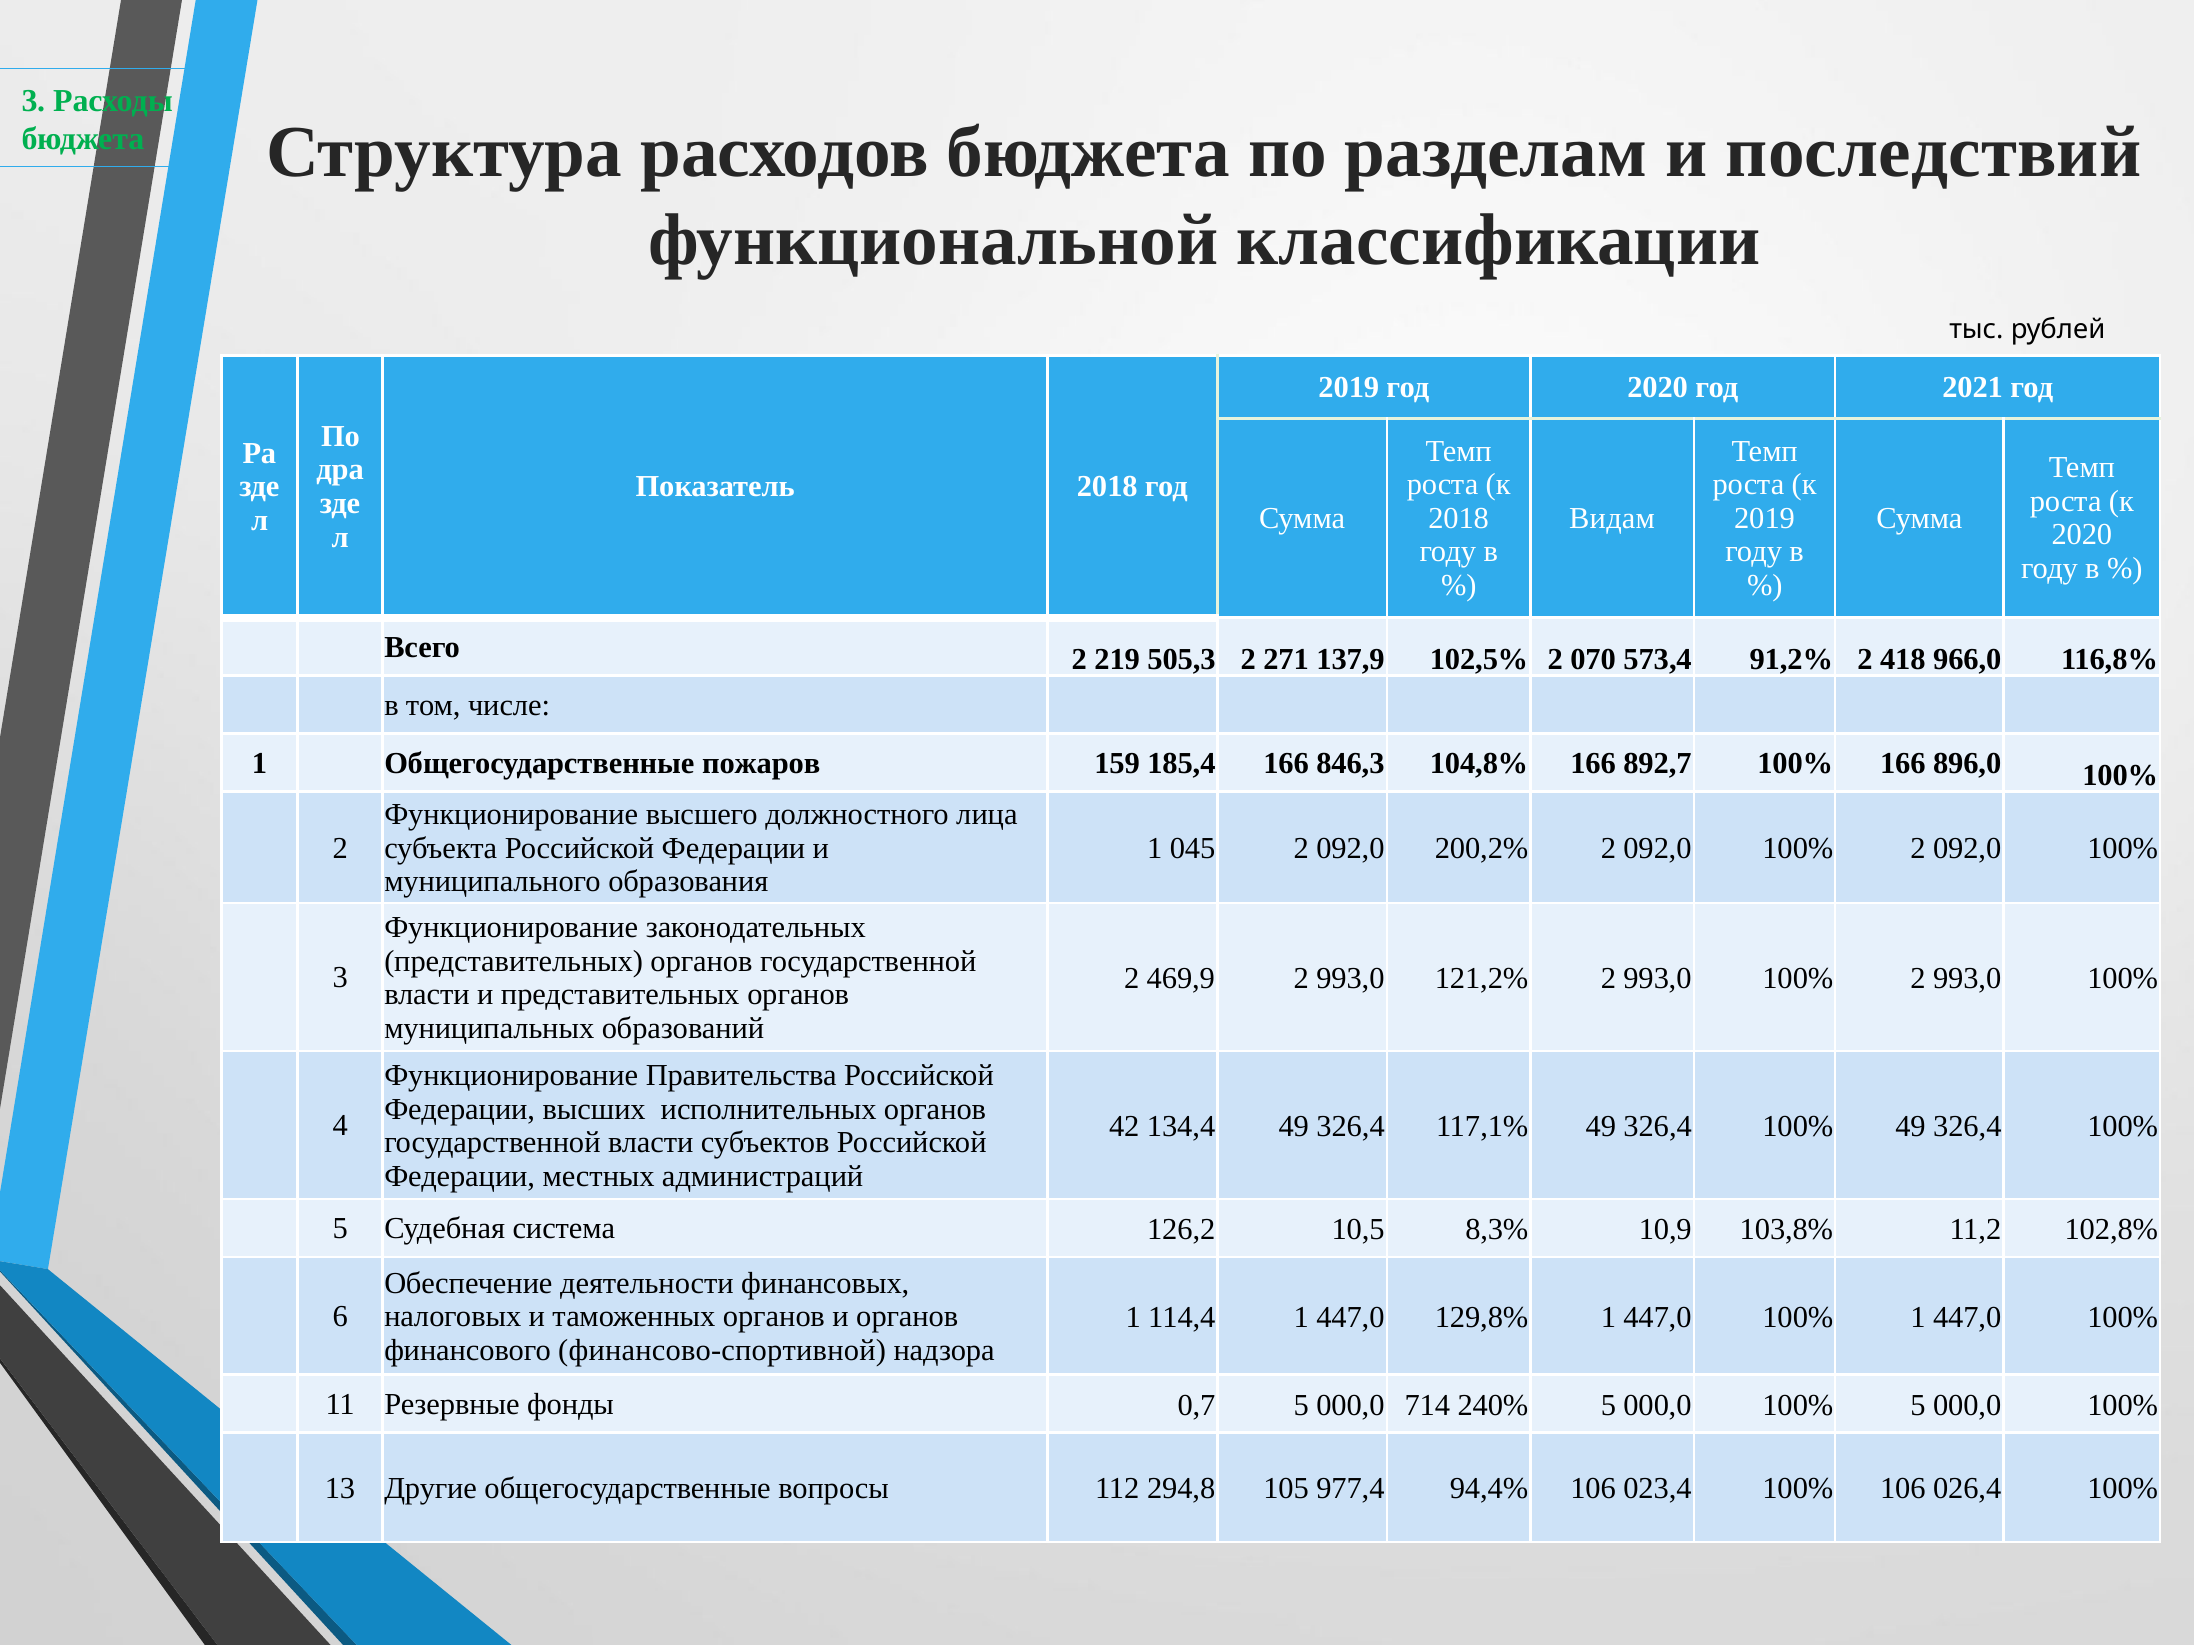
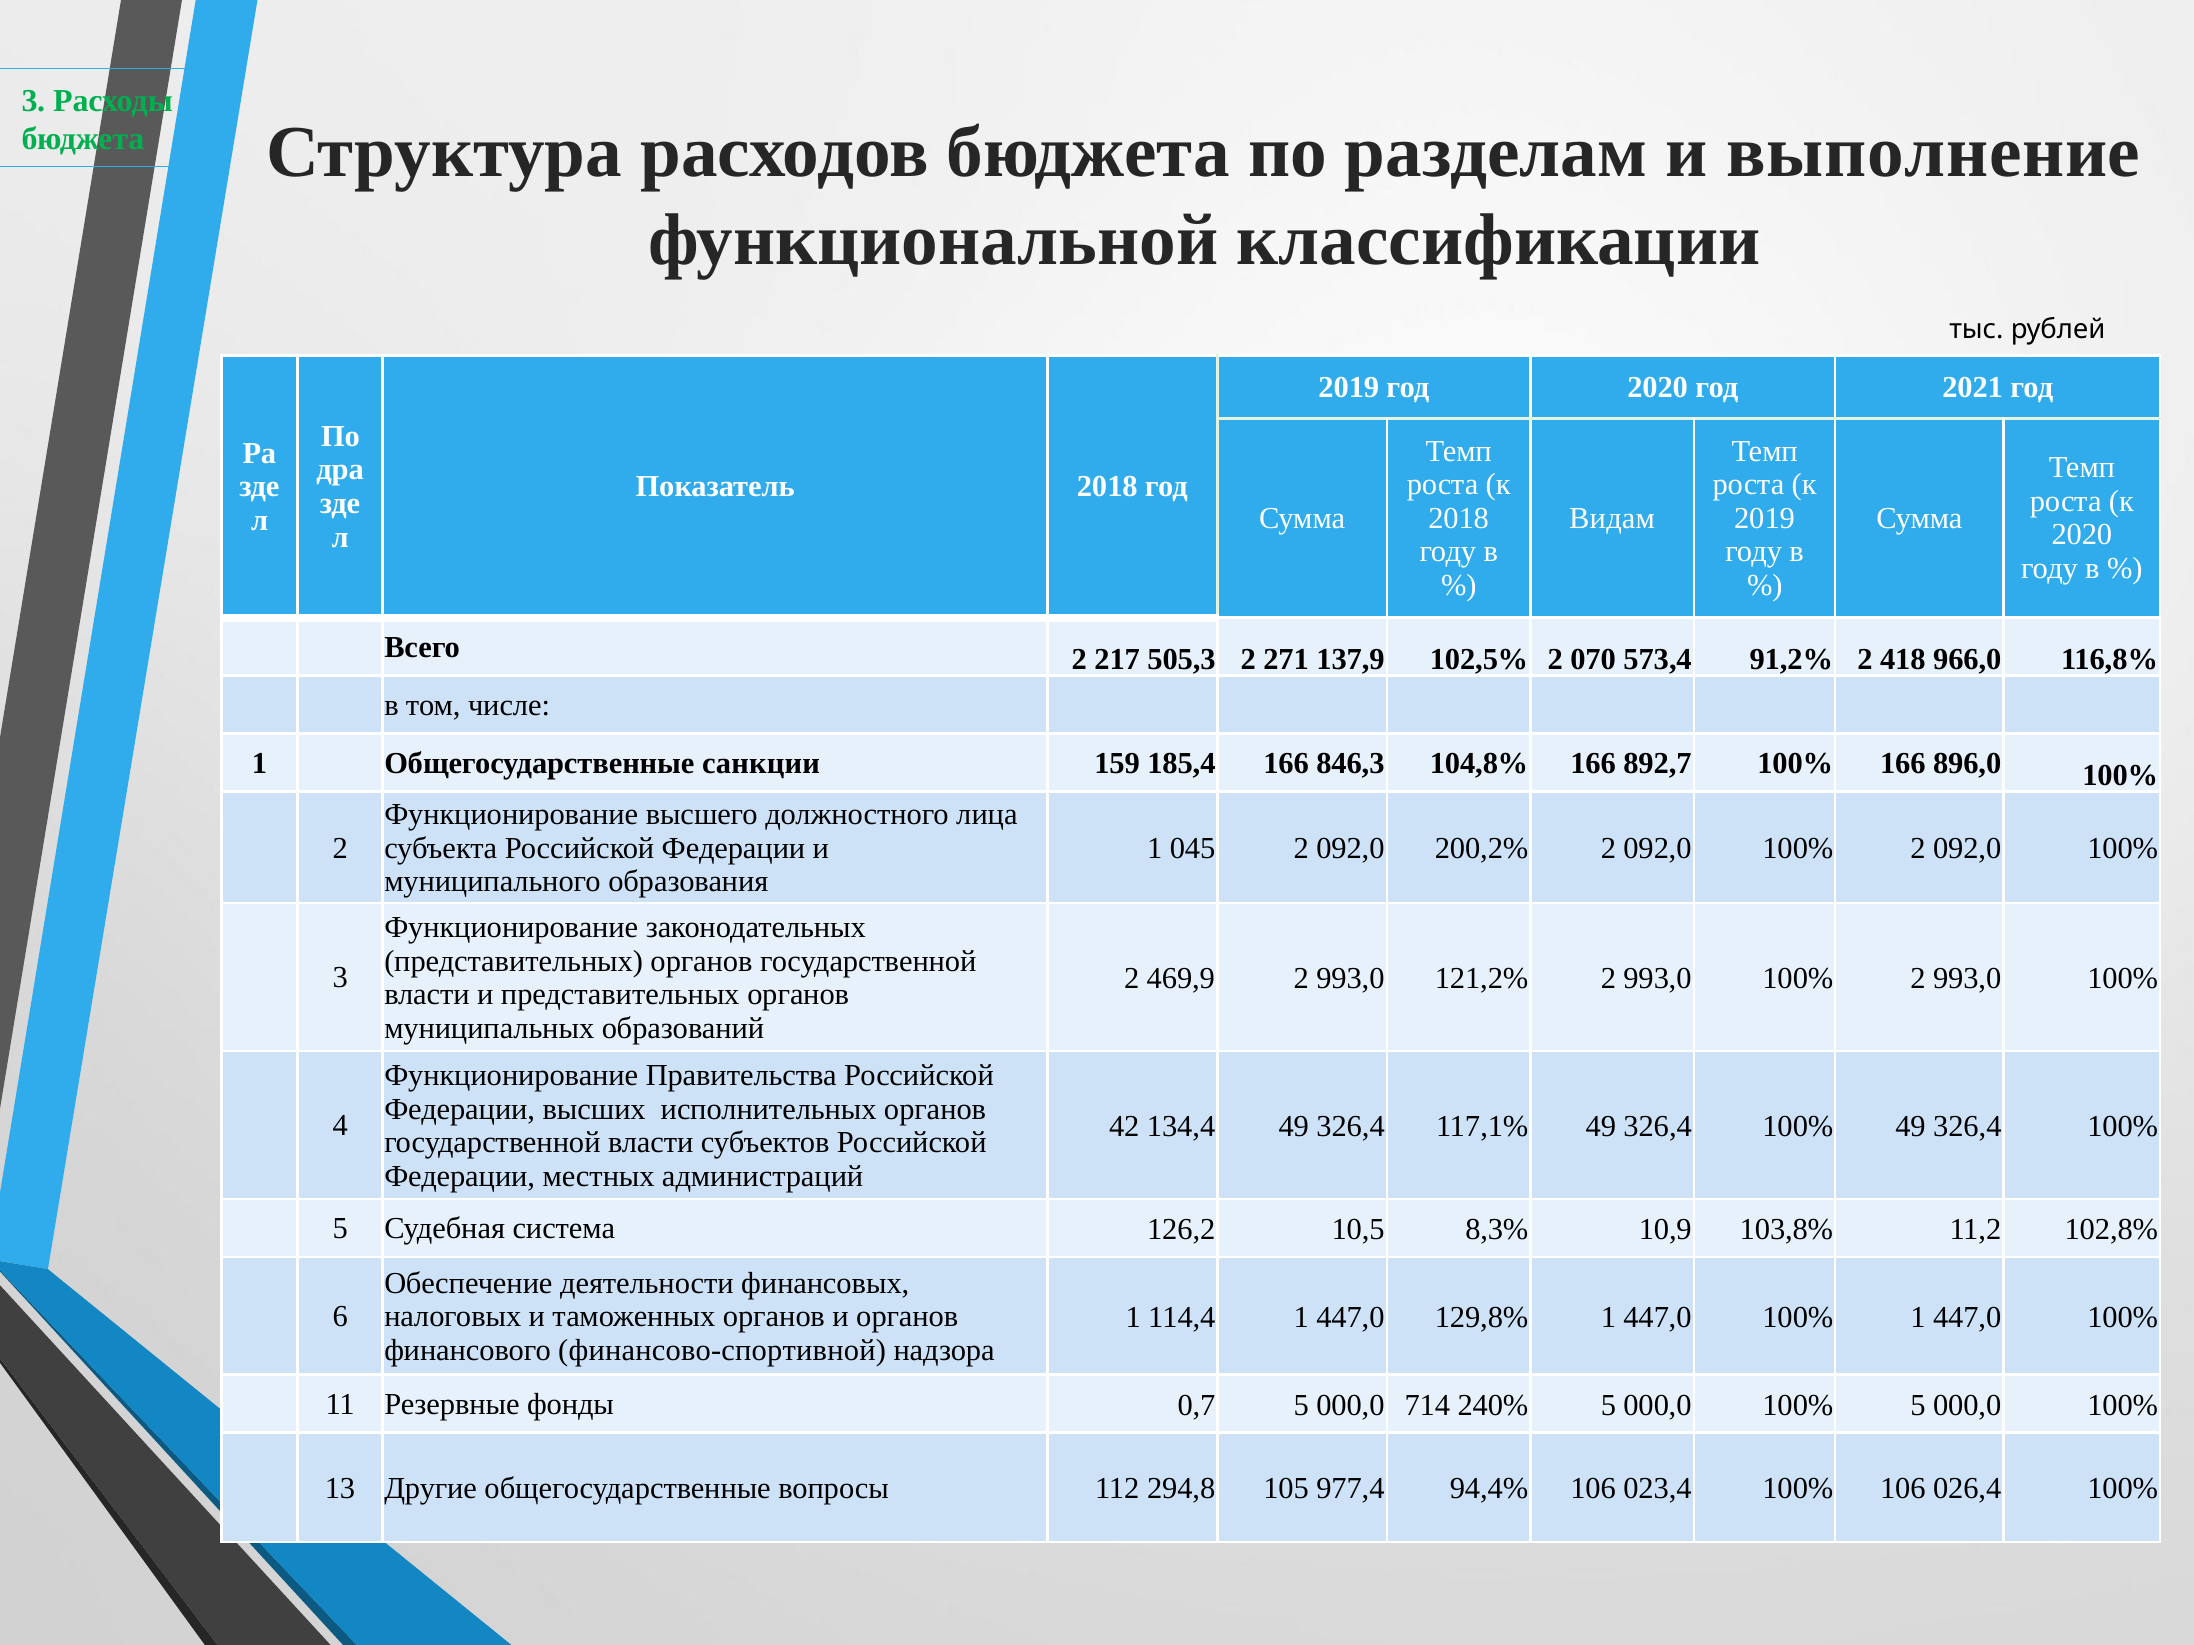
последствий: последствий -> выполнение (1933, 153)
219: 219 -> 217 (1117, 659)
пожаров: пожаров -> санкции (761, 764)
